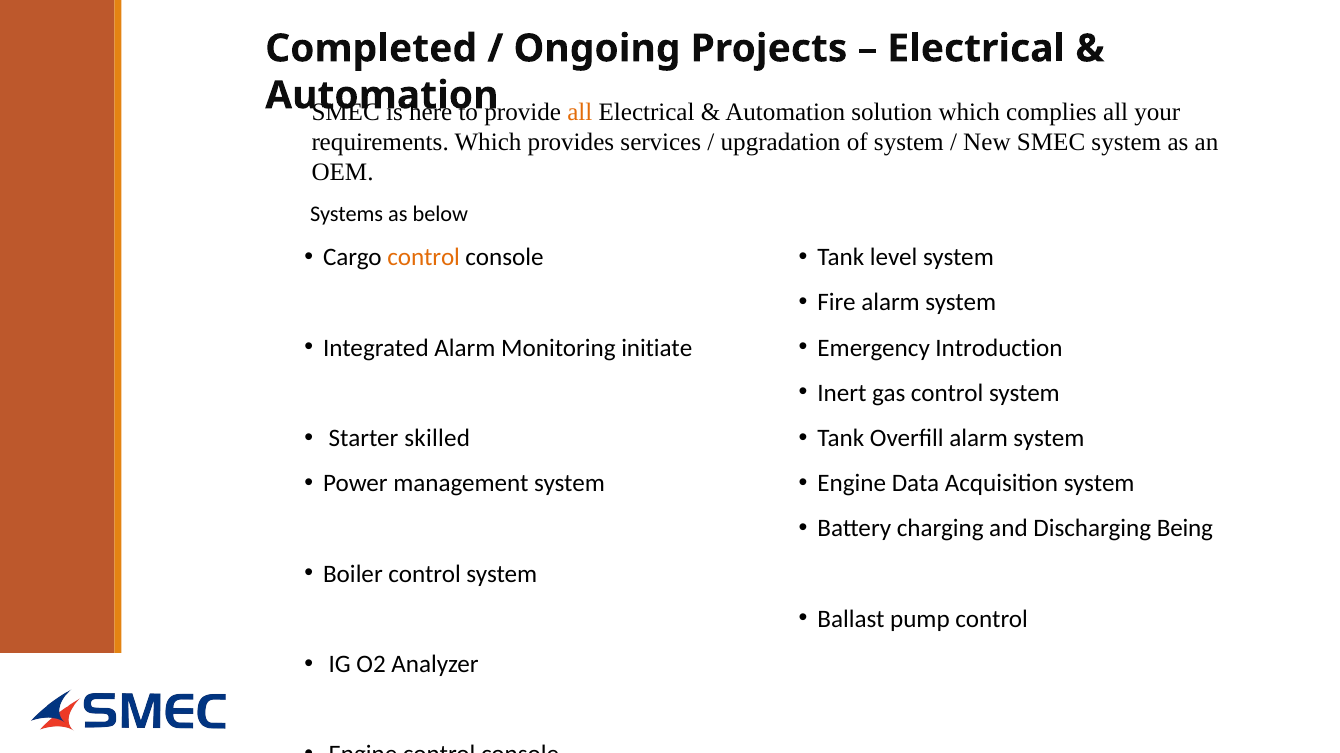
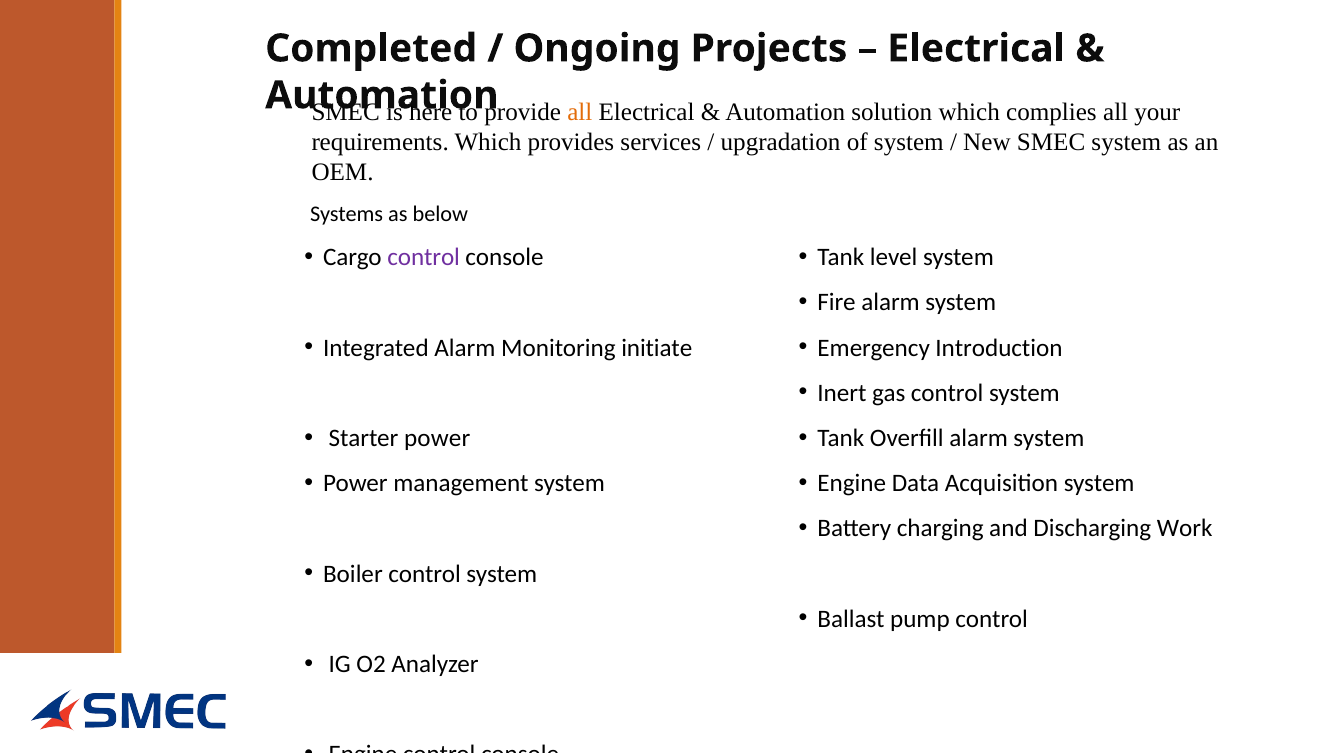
control colour: orange -> purple (424, 258)
Starter skilled: skilled -> power (437, 439)
Being: Being -> Work (1185, 529)
